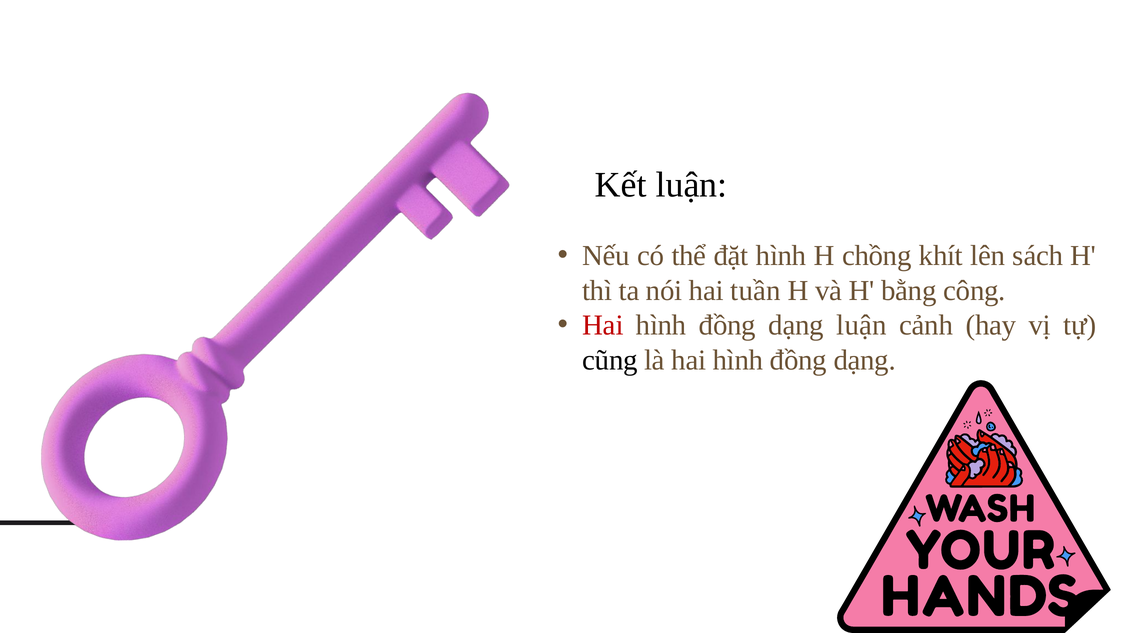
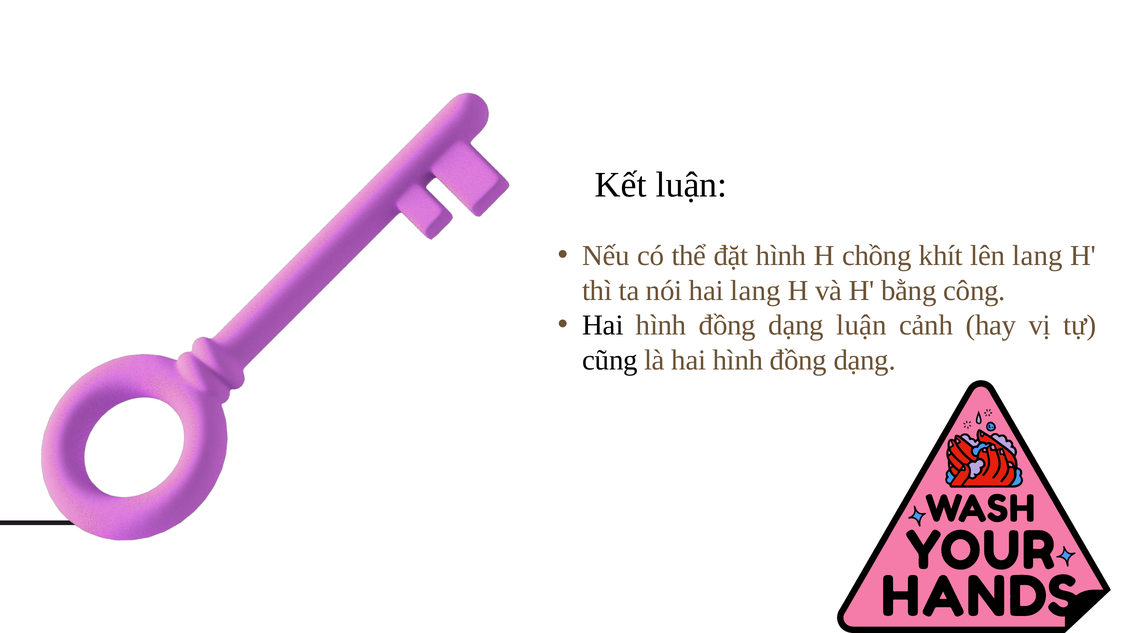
lên sách: sách -> lang (1038, 256)
hai tuần: tuần -> lang (756, 291)
Hai colour: red -> black (603, 325)
